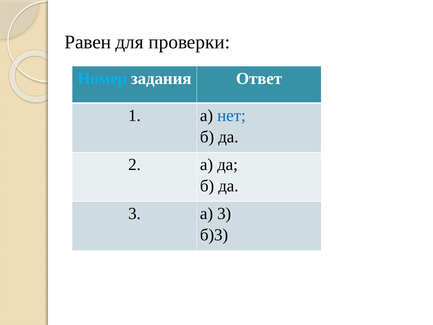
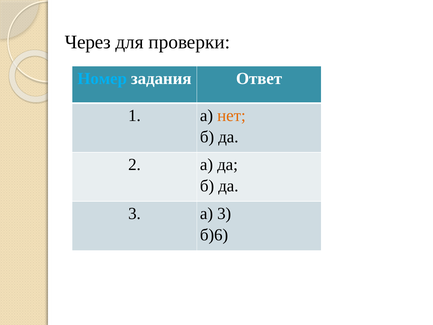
Равен: Равен -> Через (88, 42)
нет colour: blue -> orange (231, 115)
б)3: б)3 -> б)6 (214, 235)
